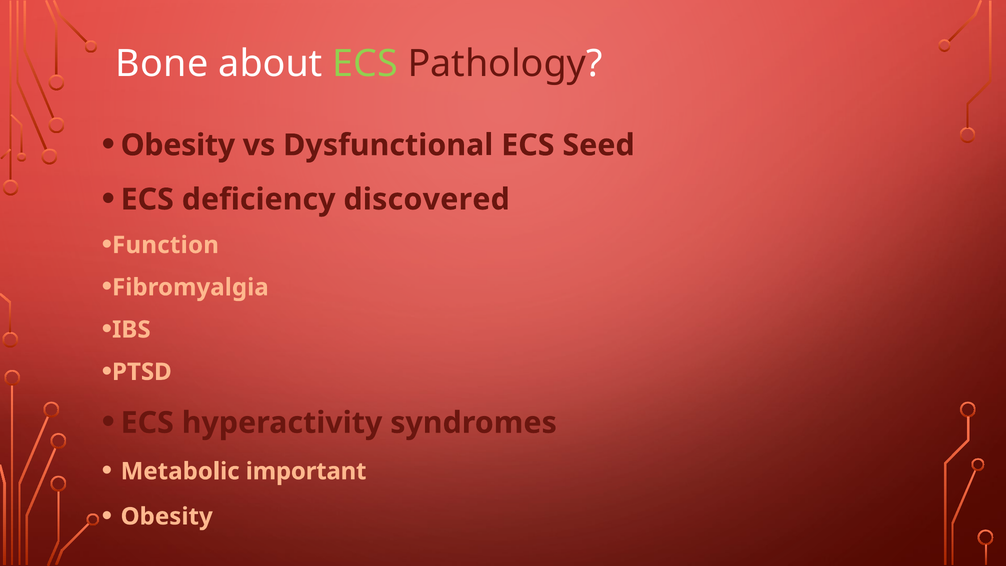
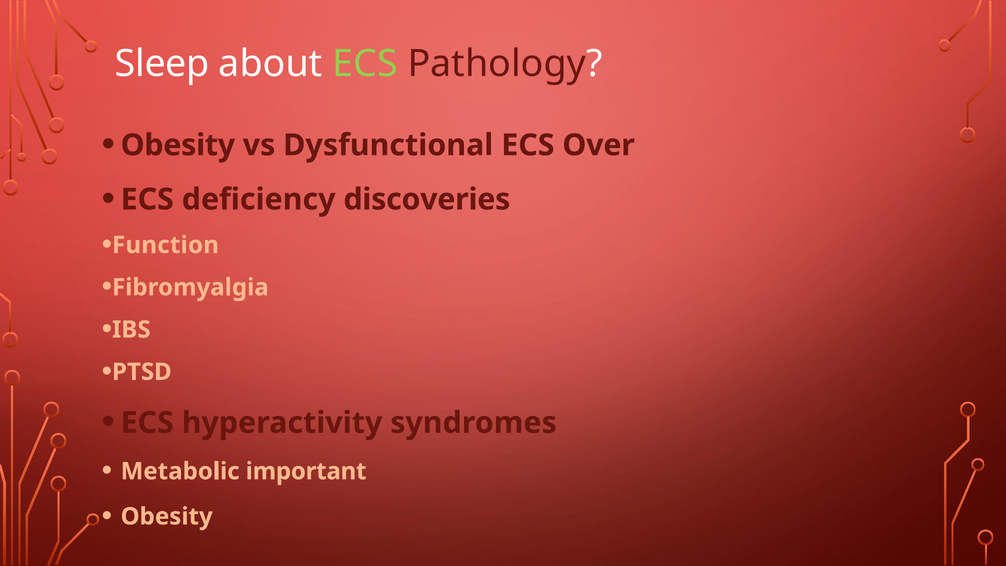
Bone: Bone -> Sleep (162, 64)
Seed: Seed -> Over (599, 145)
discovered: discovered -> discoveries (427, 199)
